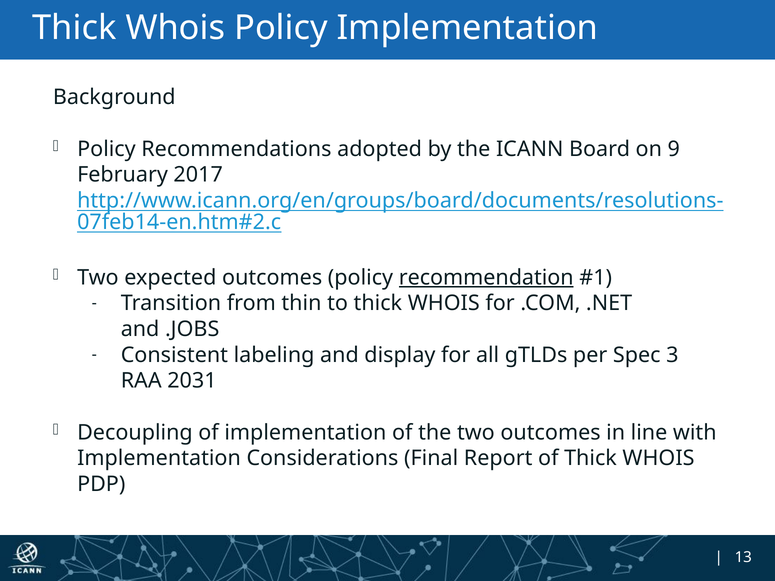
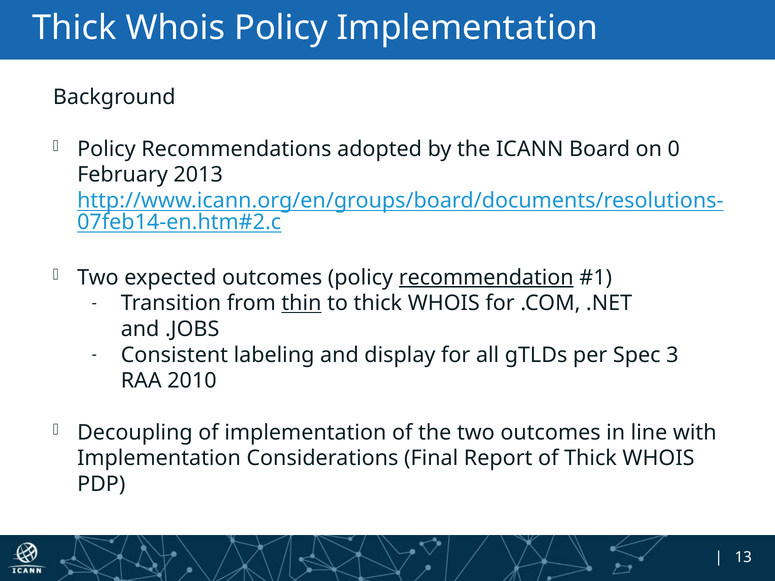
9: 9 -> 0 (674, 149)
2017: 2017 -> 2013 (198, 175)
thin underline: none -> present (301, 303)
2031: 2031 -> 2010 (192, 381)
